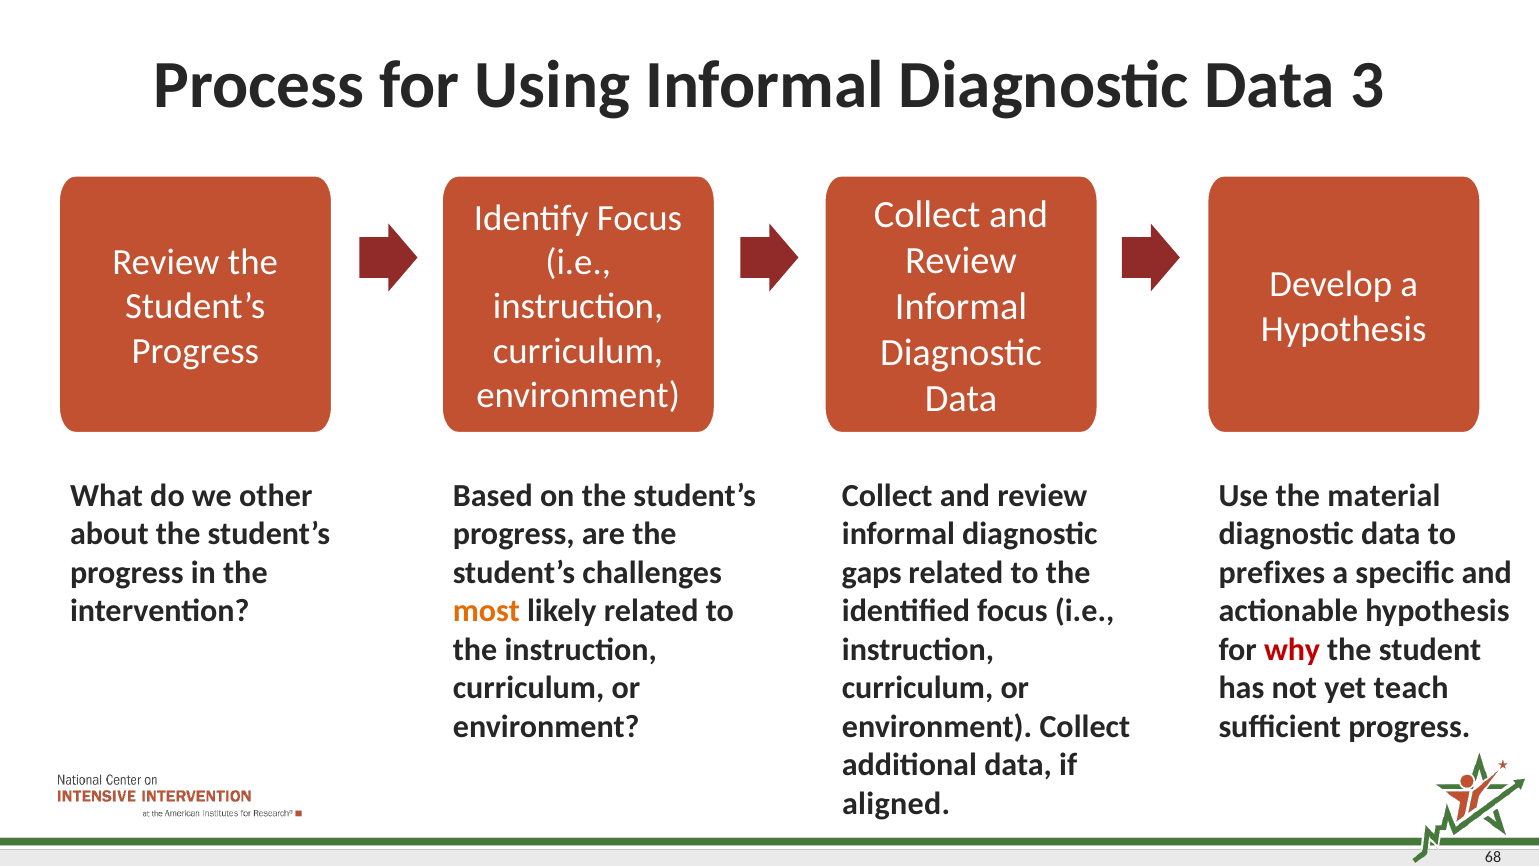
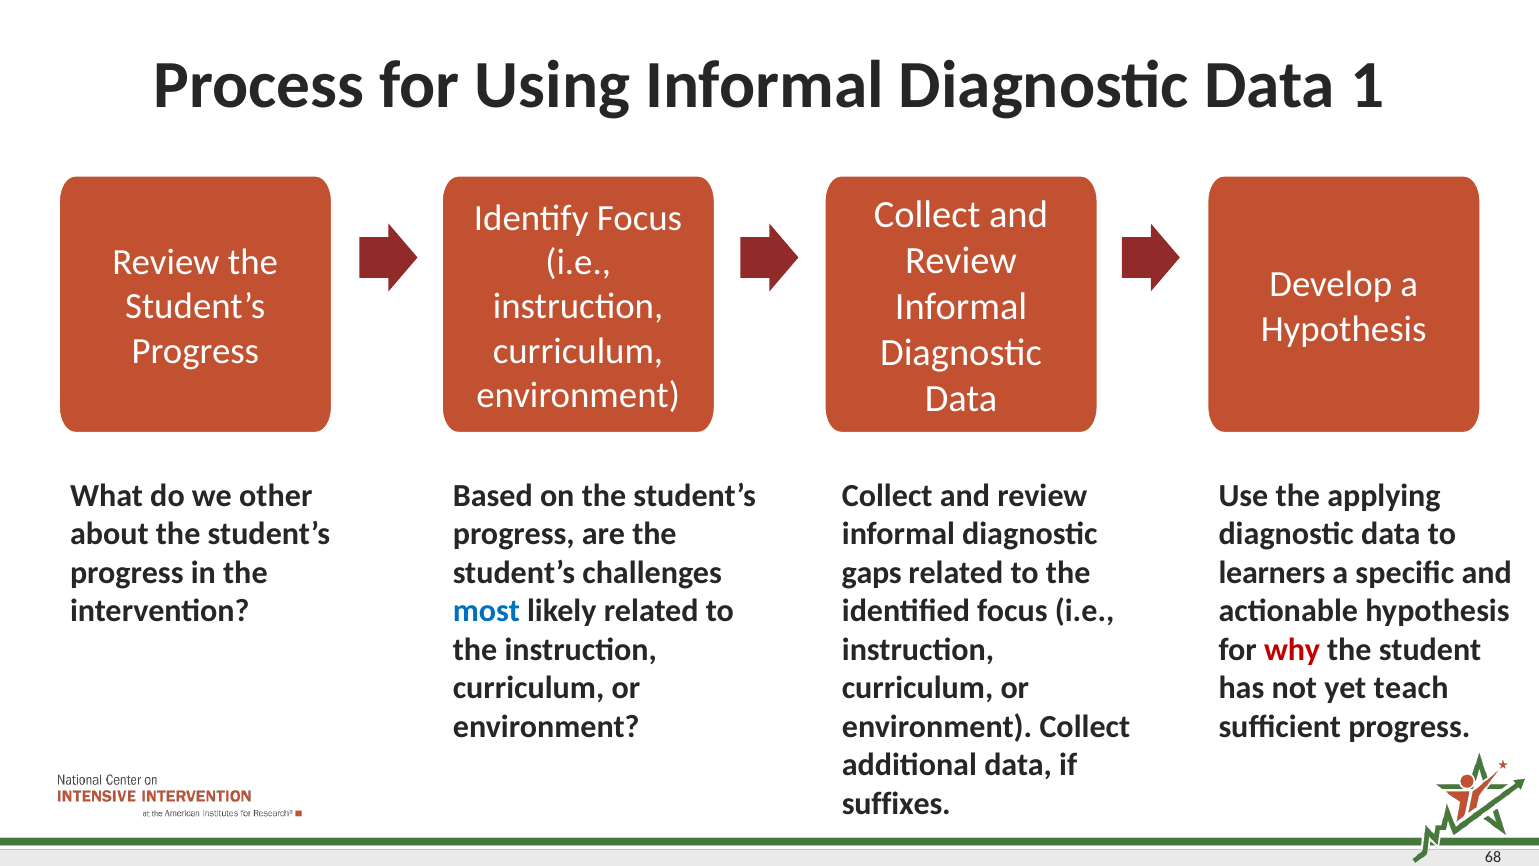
3: 3 -> 1 (1367, 85)
material: material -> applying (1384, 496)
prefixes: prefixes -> learners (1272, 573)
most colour: orange -> blue (486, 611)
aligned: aligned -> suffixes (896, 804)
